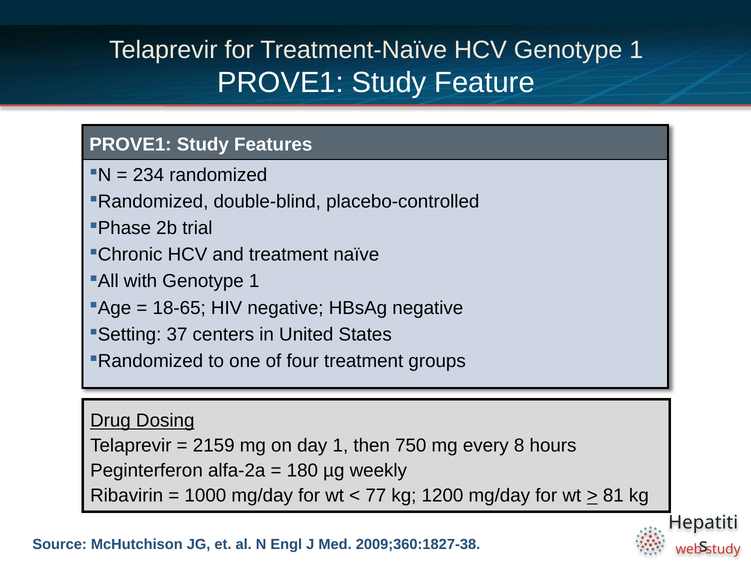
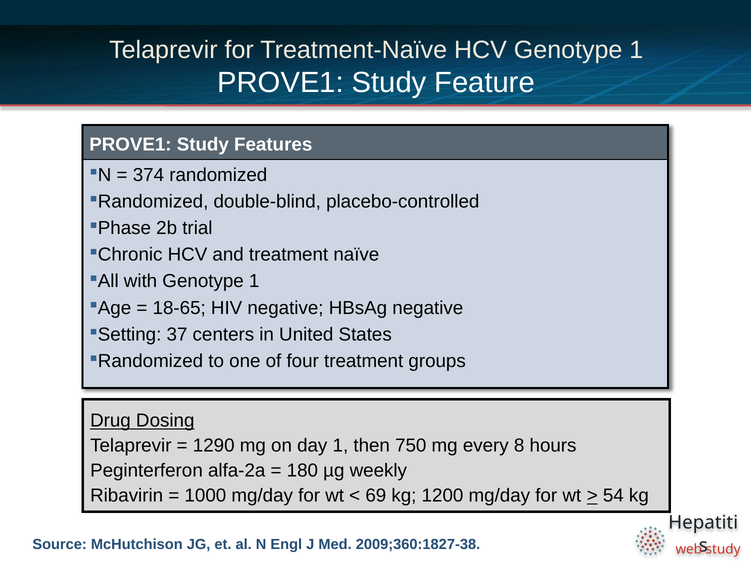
234: 234 -> 374 (148, 175)
2159: 2159 -> 1290 (214, 446)
77: 77 -> 69 (376, 496)
81: 81 -> 54 (613, 496)
